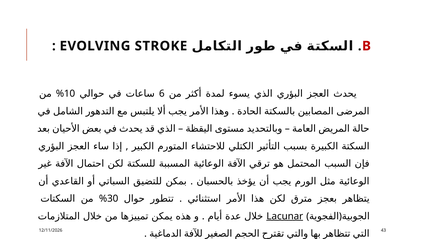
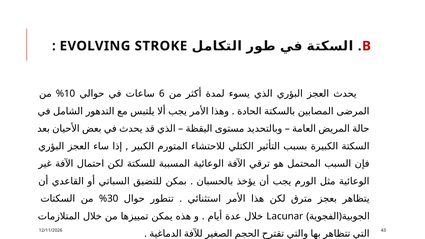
Lacunar underline: present -> none (285, 216)
